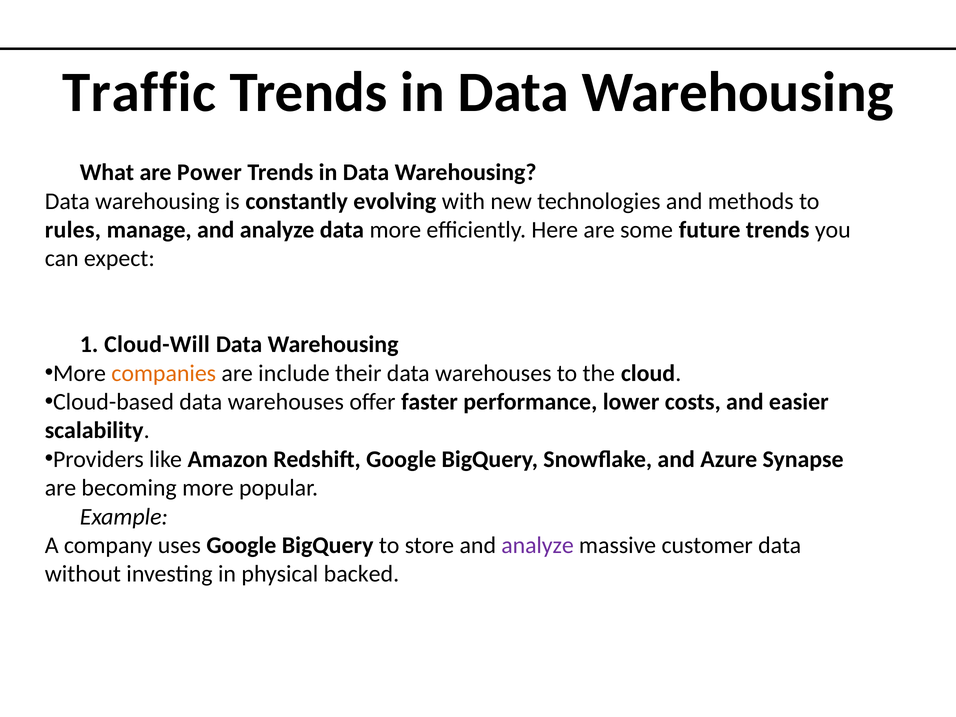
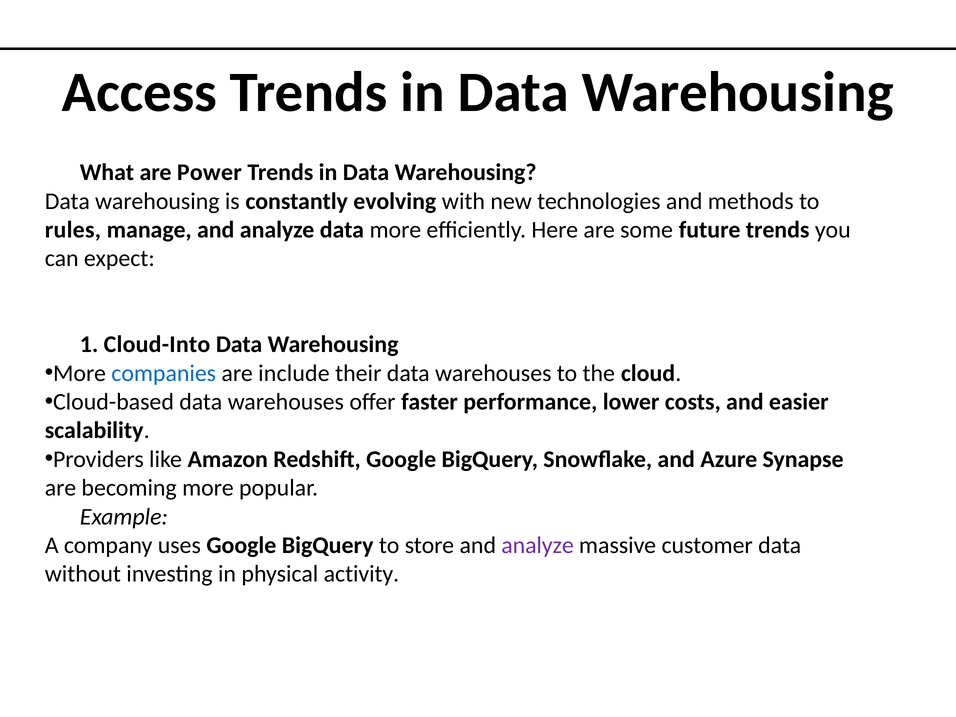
Traffic: Traffic -> Access (139, 92)
Cloud-Will: Cloud-Will -> Cloud-Into (157, 345)
companies colour: orange -> blue (164, 373)
backed: backed -> activity (361, 574)
